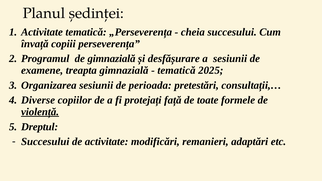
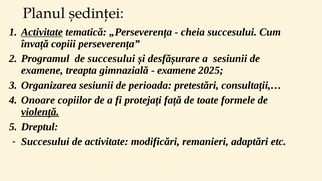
Activitate underline: none -> present (42, 32)
de gimnazială: gimnazială -> succesului (111, 59)
tematică: tematică -> examene (177, 70)
Diverse: Diverse -> Onoare (38, 100)
